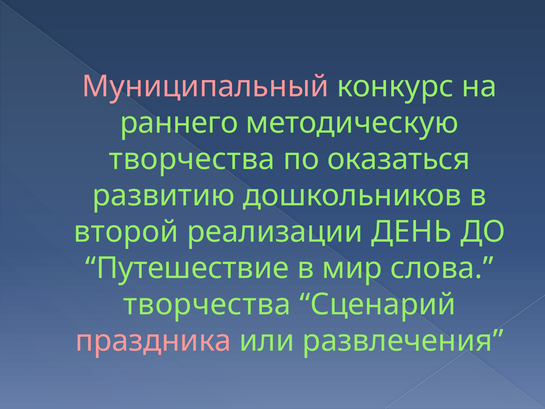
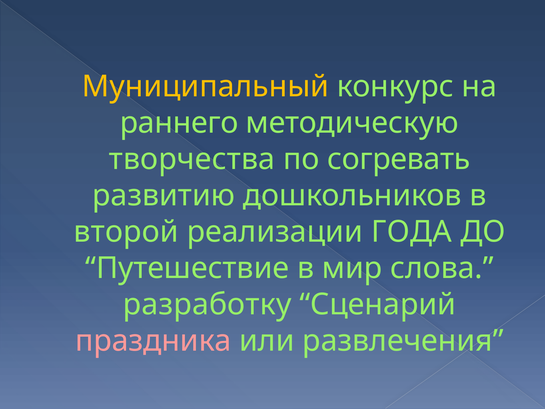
Муниципальный colour: pink -> yellow (206, 86)
оказаться: оказаться -> согревать (399, 159)
ДЕНЬ: ДЕНЬ -> ГОДА (411, 232)
творчества: творчества -> разработку (207, 304)
